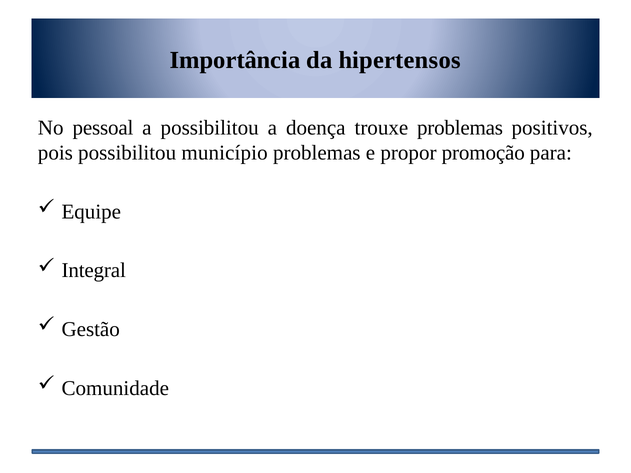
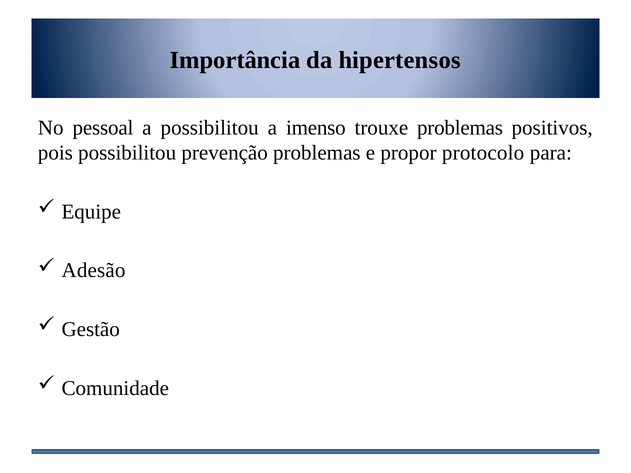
doença: doença -> imenso (316, 128)
município: município -> prevenção (225, 153)
promoção: promoção -> protocolo (483, 153)
Integral: Integral -> Adesão (94, 271)
